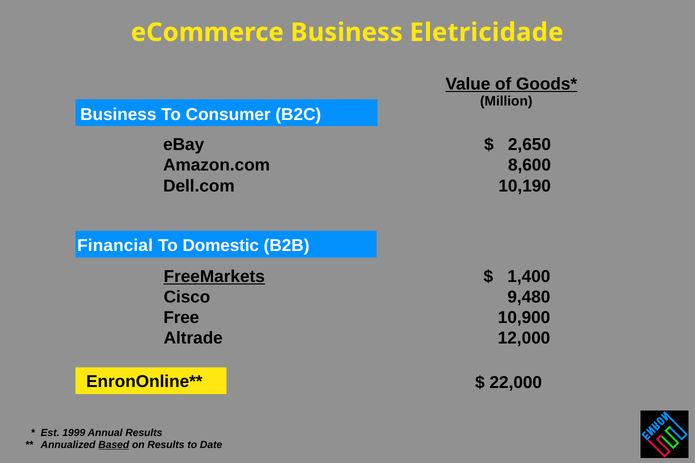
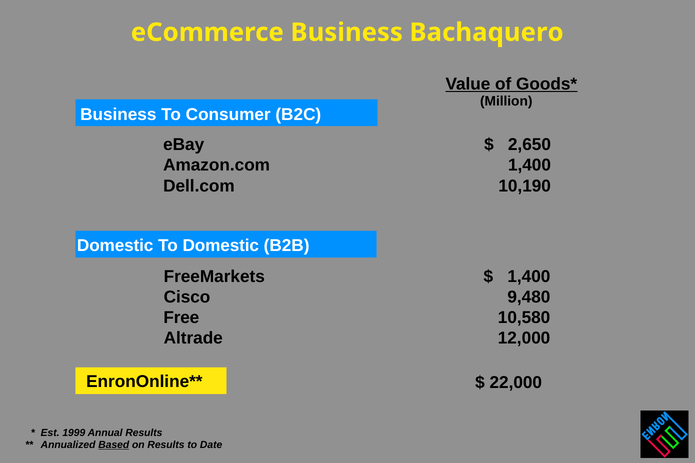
Eletricidade: Eletricidade -> Bachaquero (487, 32)
8,600: 8,600 -> 1,400 (529, 165)
Financial: Financial -> Domestic (115, 246)
FreeMarkets underline: present -> none (214, 277)
10,900: 10,900 -> 10,580 (524, 318)
